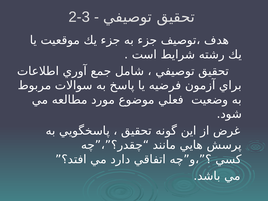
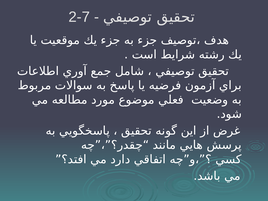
2-3: 2-3 -> 2-7 (79, 17)
